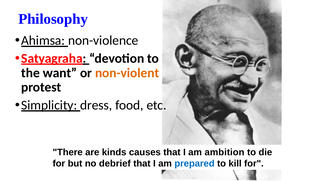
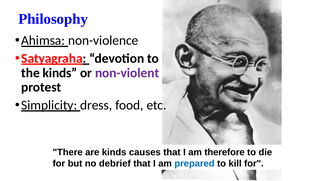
the want: want -> kinds (60, 73)
non-violent colour: orange -> purple (127, 73)
ambition: ambition -> therefore (225, 152)
